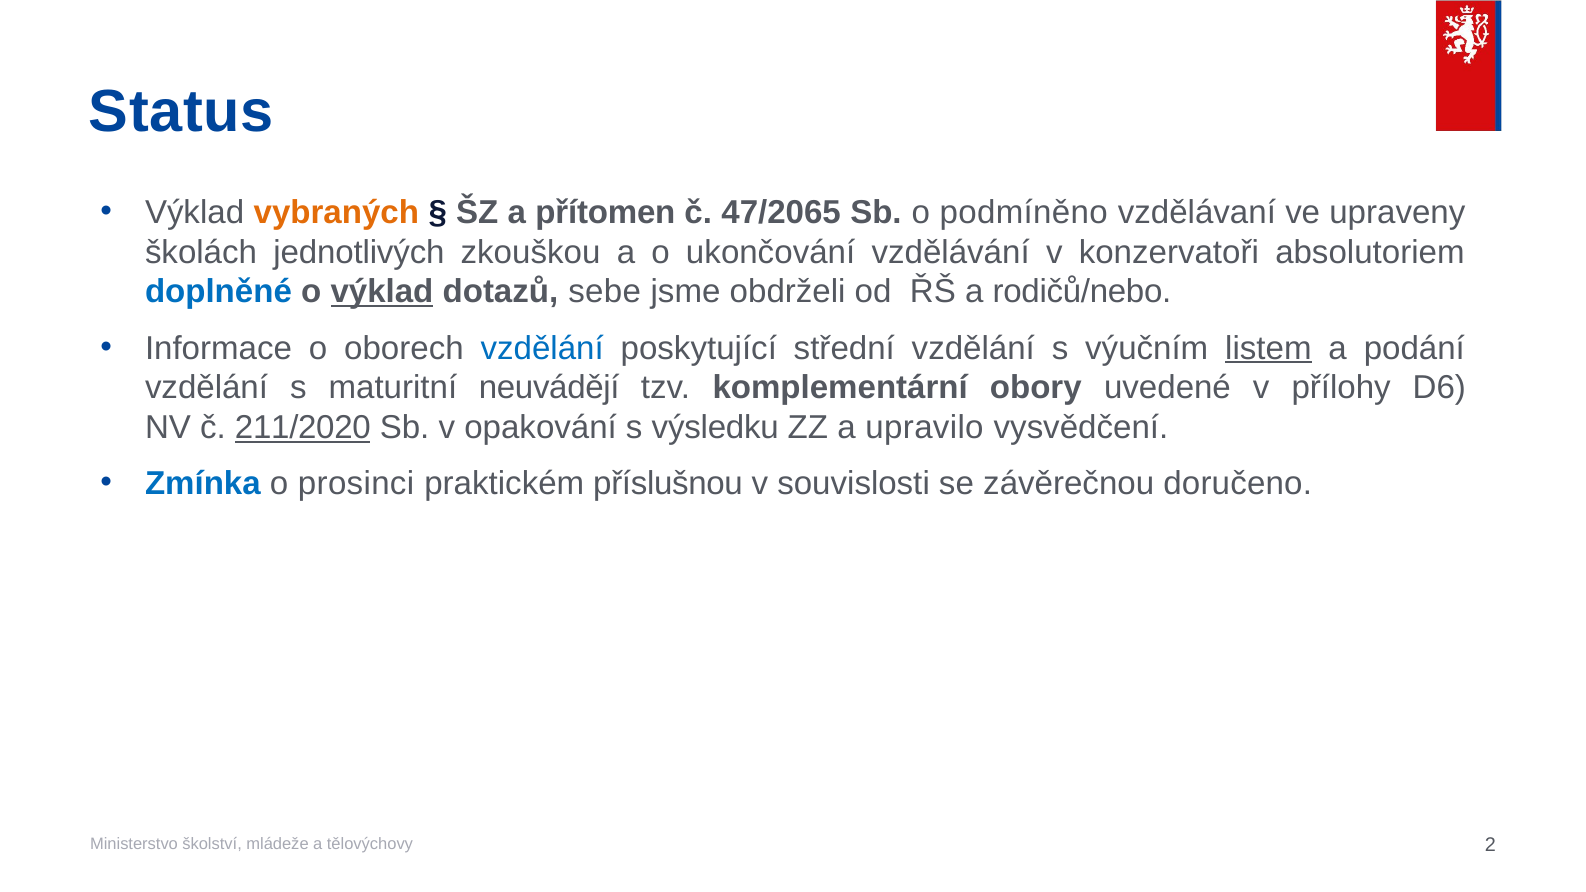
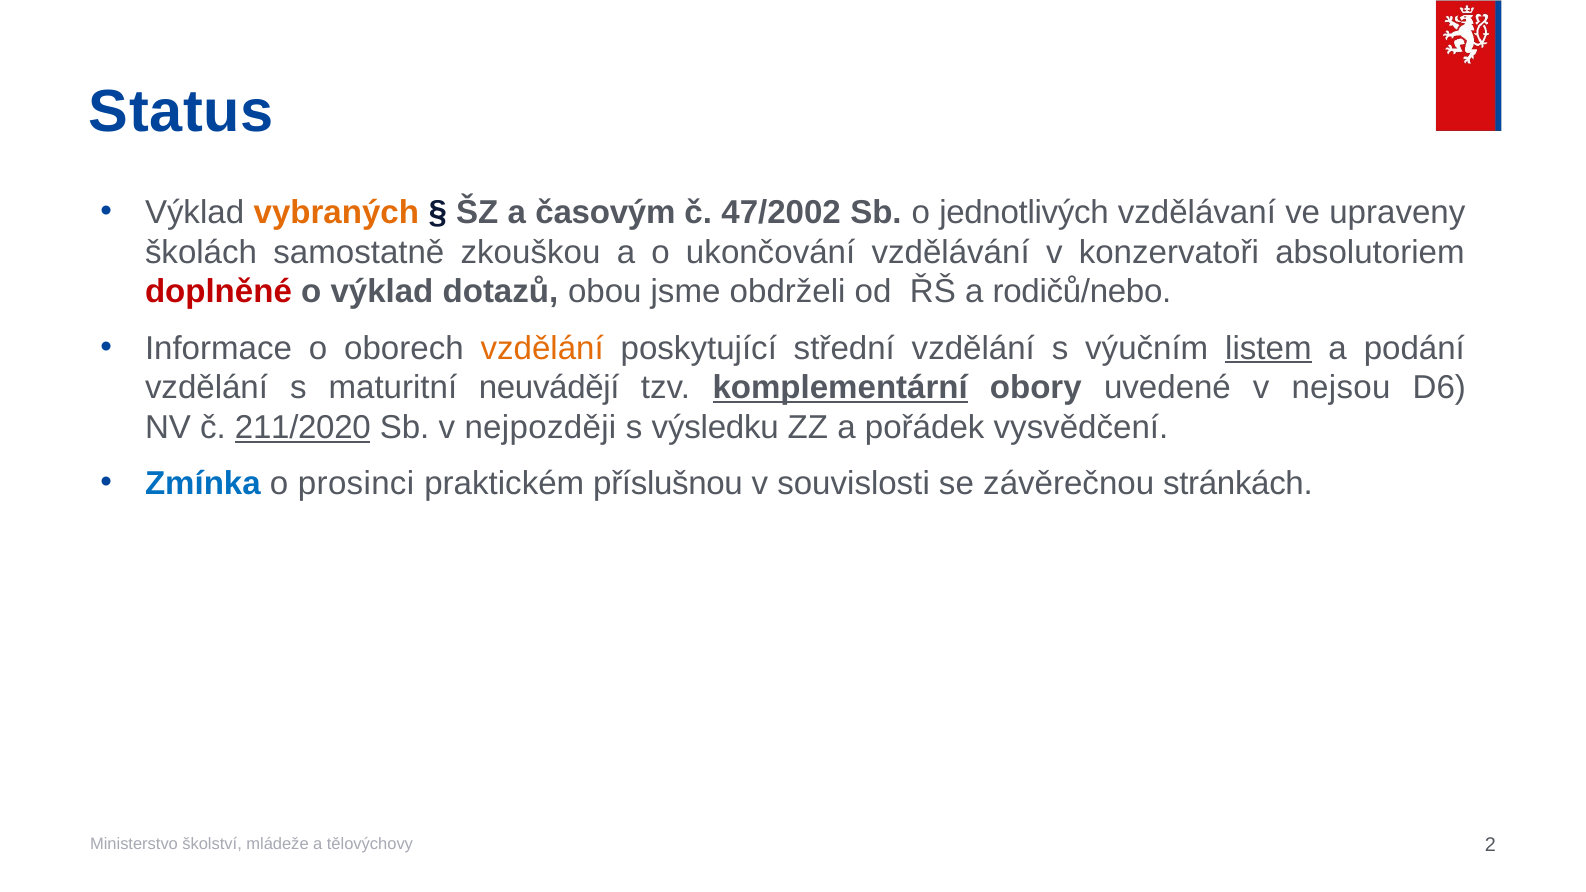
přítomen: přítomen -> časovým (605, 213)
47/2065: 47/2065 -> 47/2002 (781, 213)
podmíněno: podmíněno -> jednotlivých (1024, 213)
jednotlivých: jednotlivých -> samostatně (359, 252)
doplněné colour: blue -> red (218, 292)
výklad underline: present -> none (382, 292)
sebe: sebe -> obou (605, 292)
vzdělání colour: blue -> orange (542, 348)
komplementární underline: none -> present (840, 388)
přílohy: přílohy -> nejsou (1341, 388)
opakování: opakování -> nejpozději (540, 428)
upravilo: upravilo -> pořádek (925, 428)
doručeno: doručeno -> stránkách (1238, 484)
